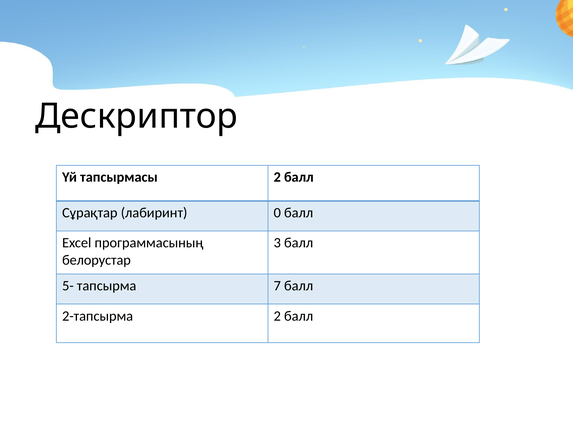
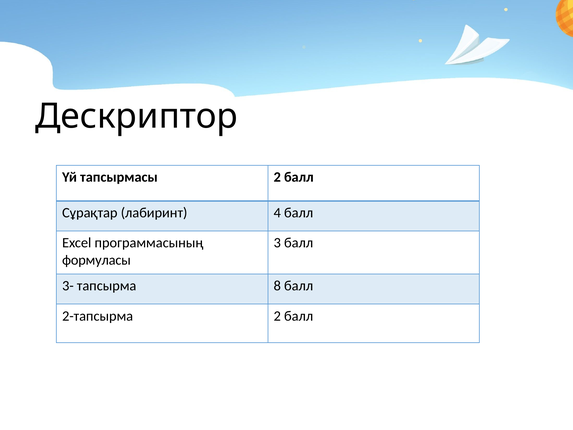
0: 0 -> 4 (277, 213)
белорустар: белорустар -> формуласы (96, 260)
5-: 5- -> 3- (68, 286)
7: 7 -> 8 (277, 286)
